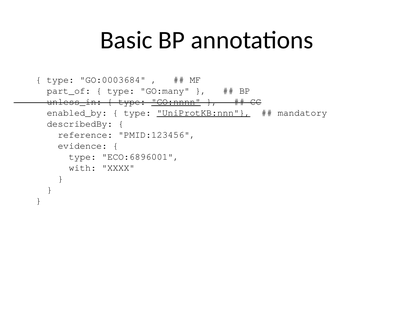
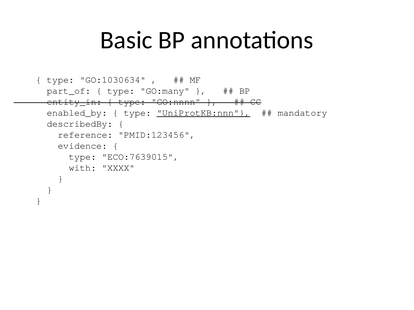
GO:0003684: GO:0003684 -> GO:1030634 (113, 80)
unless_in: unless_in -> entity_in (74, 102)
GO:nnnn underline: present -> none (176, 102)
ECO:6896001: ECO:6896001 -> ECO:7639015 (140, 157)
